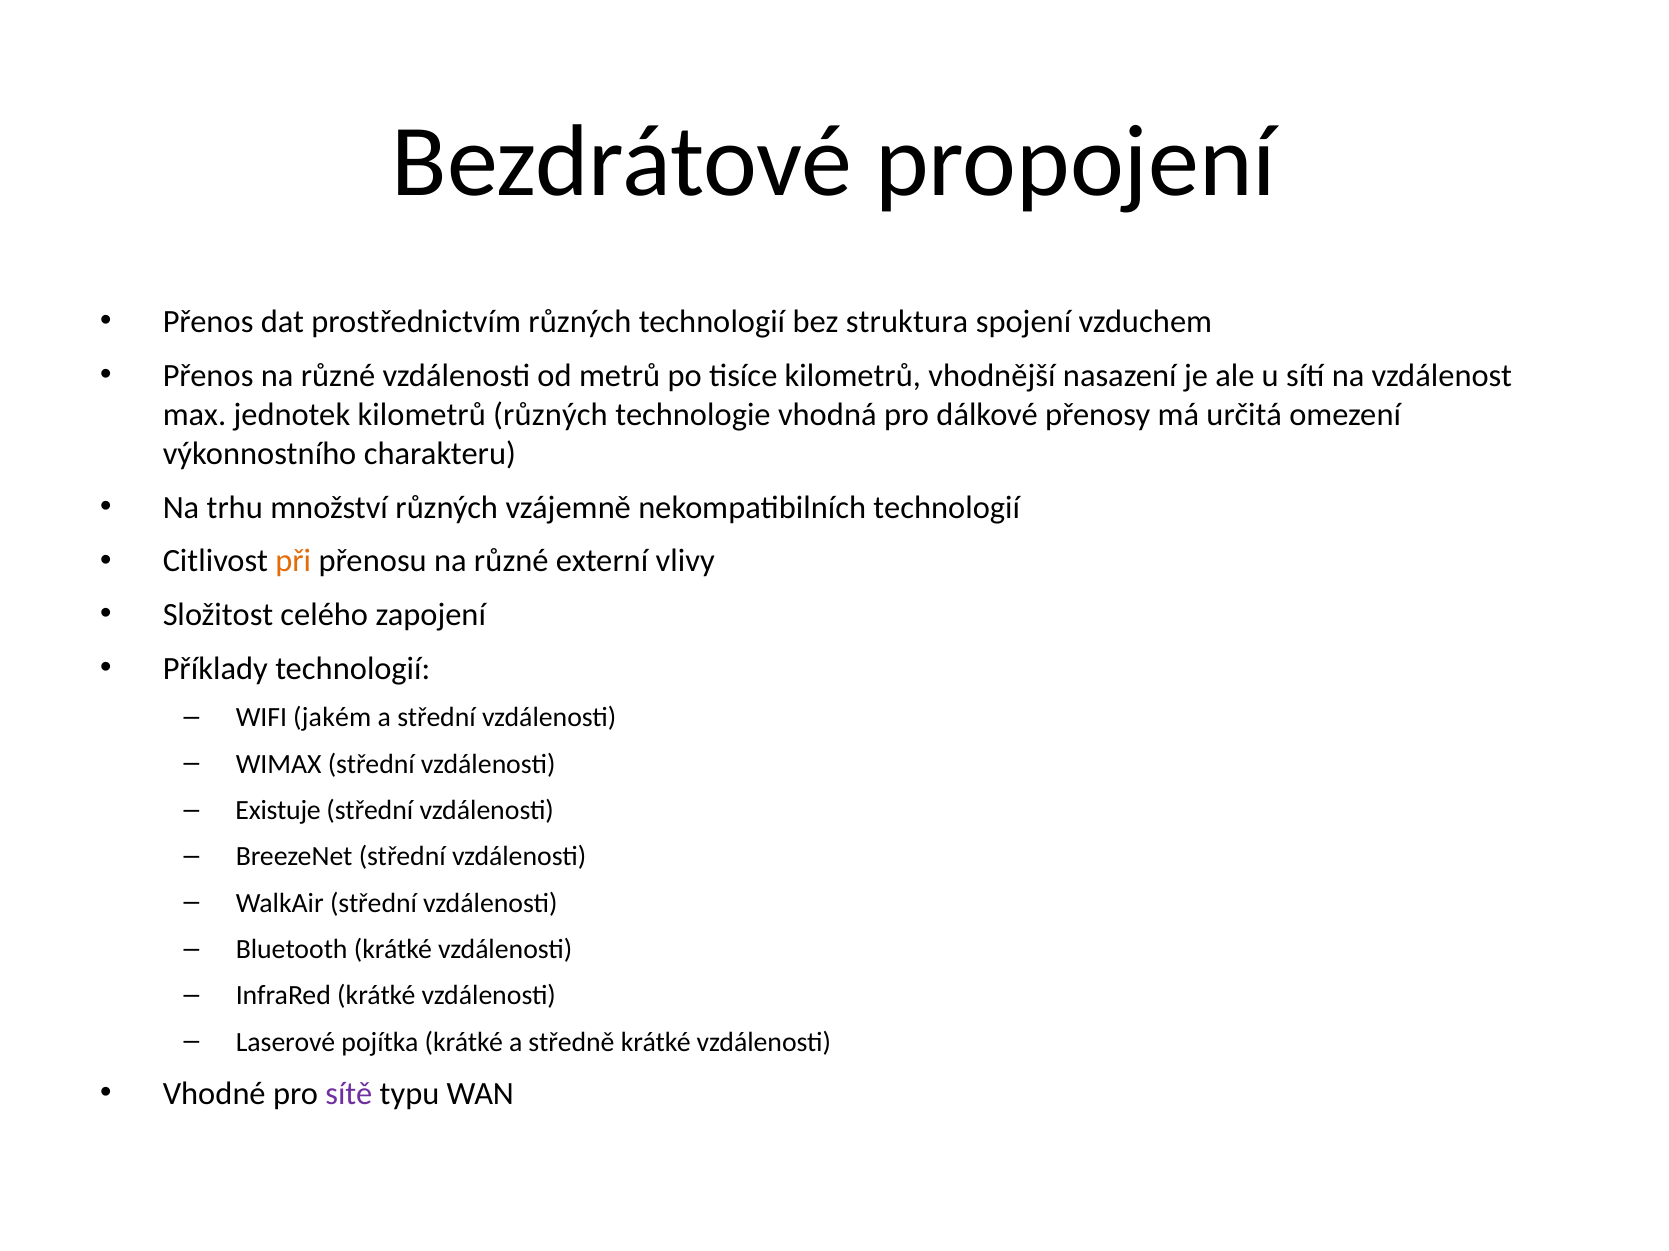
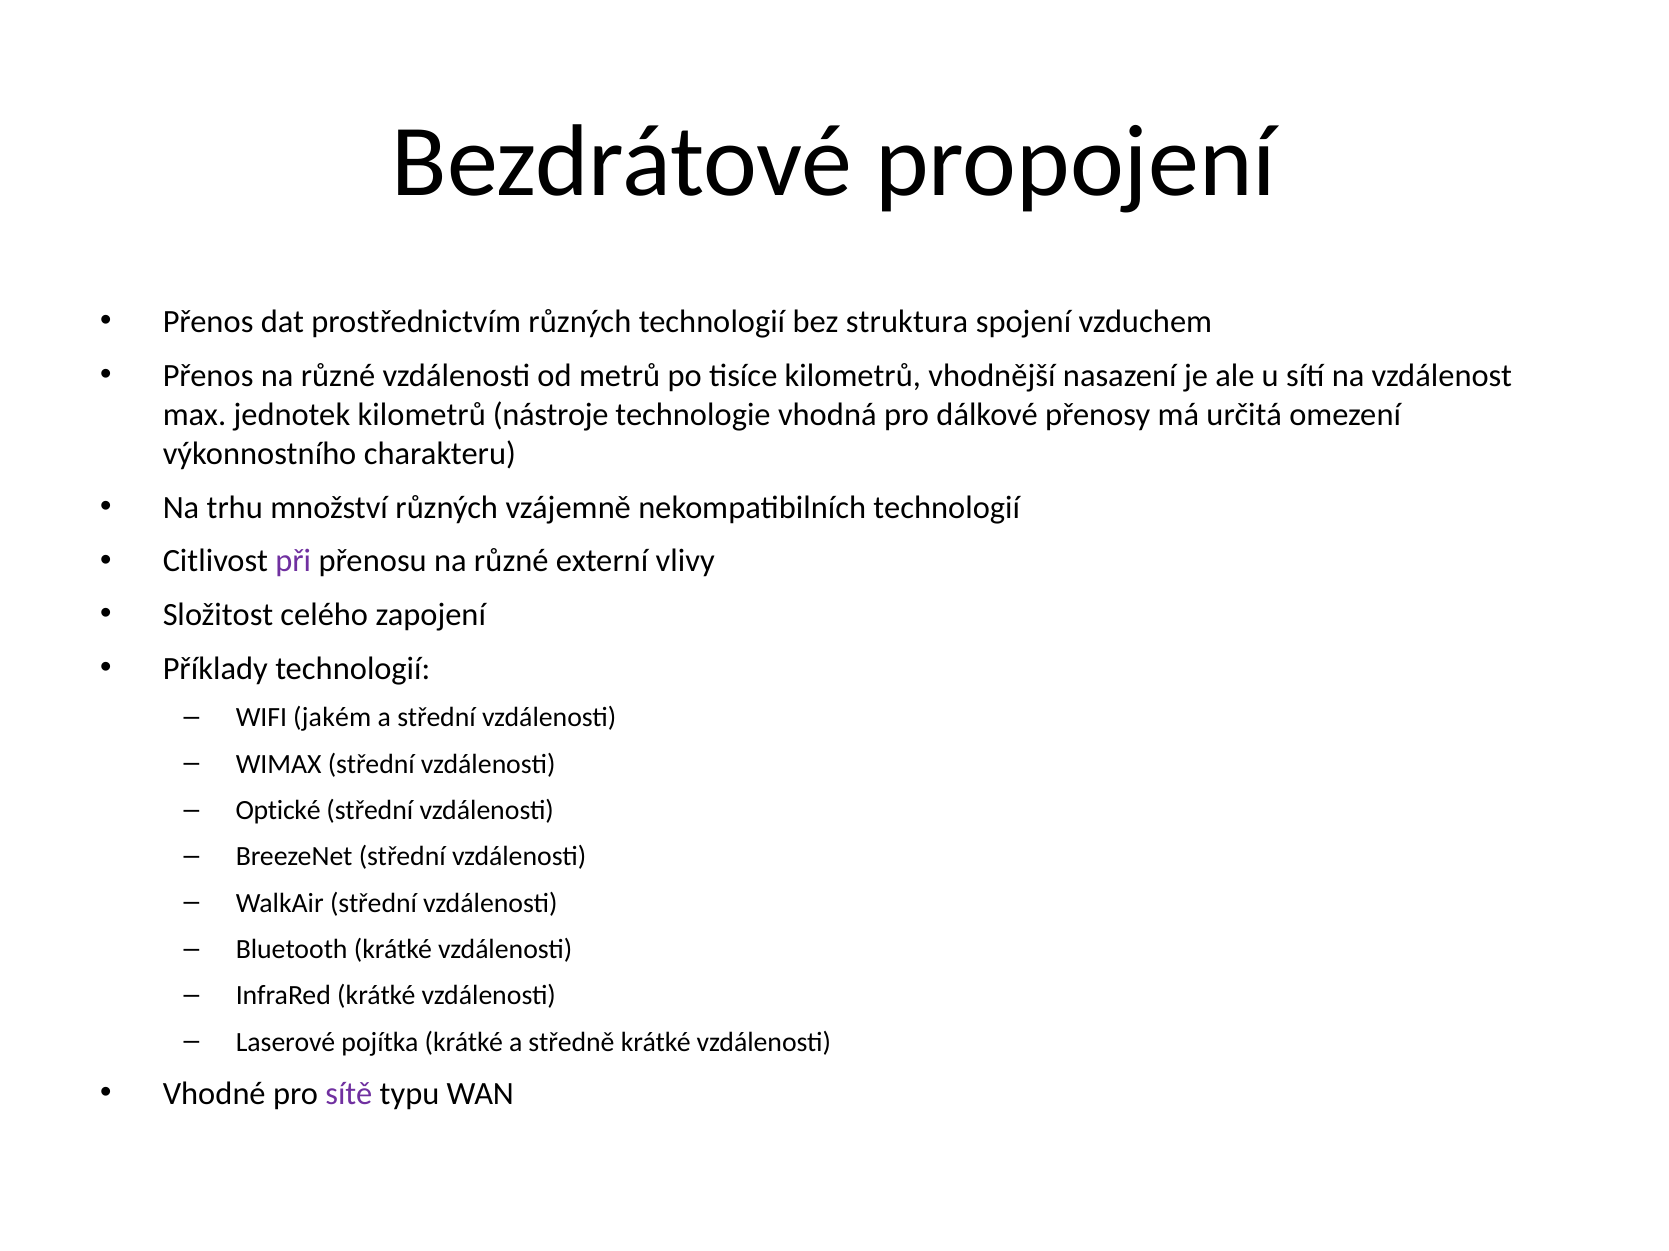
kilometrů různých: různých -> nástroje (551, 415)
při colour: orange -> purple (293, 562)
Existuje: Existuje -> Optické (278, 811)
